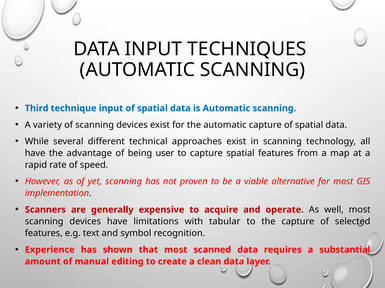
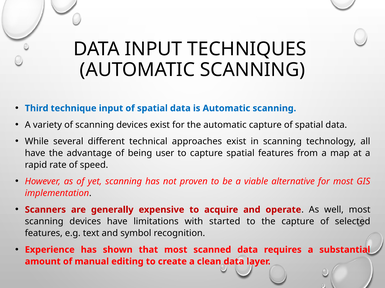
tabular: tabular -> started (225, 222)
